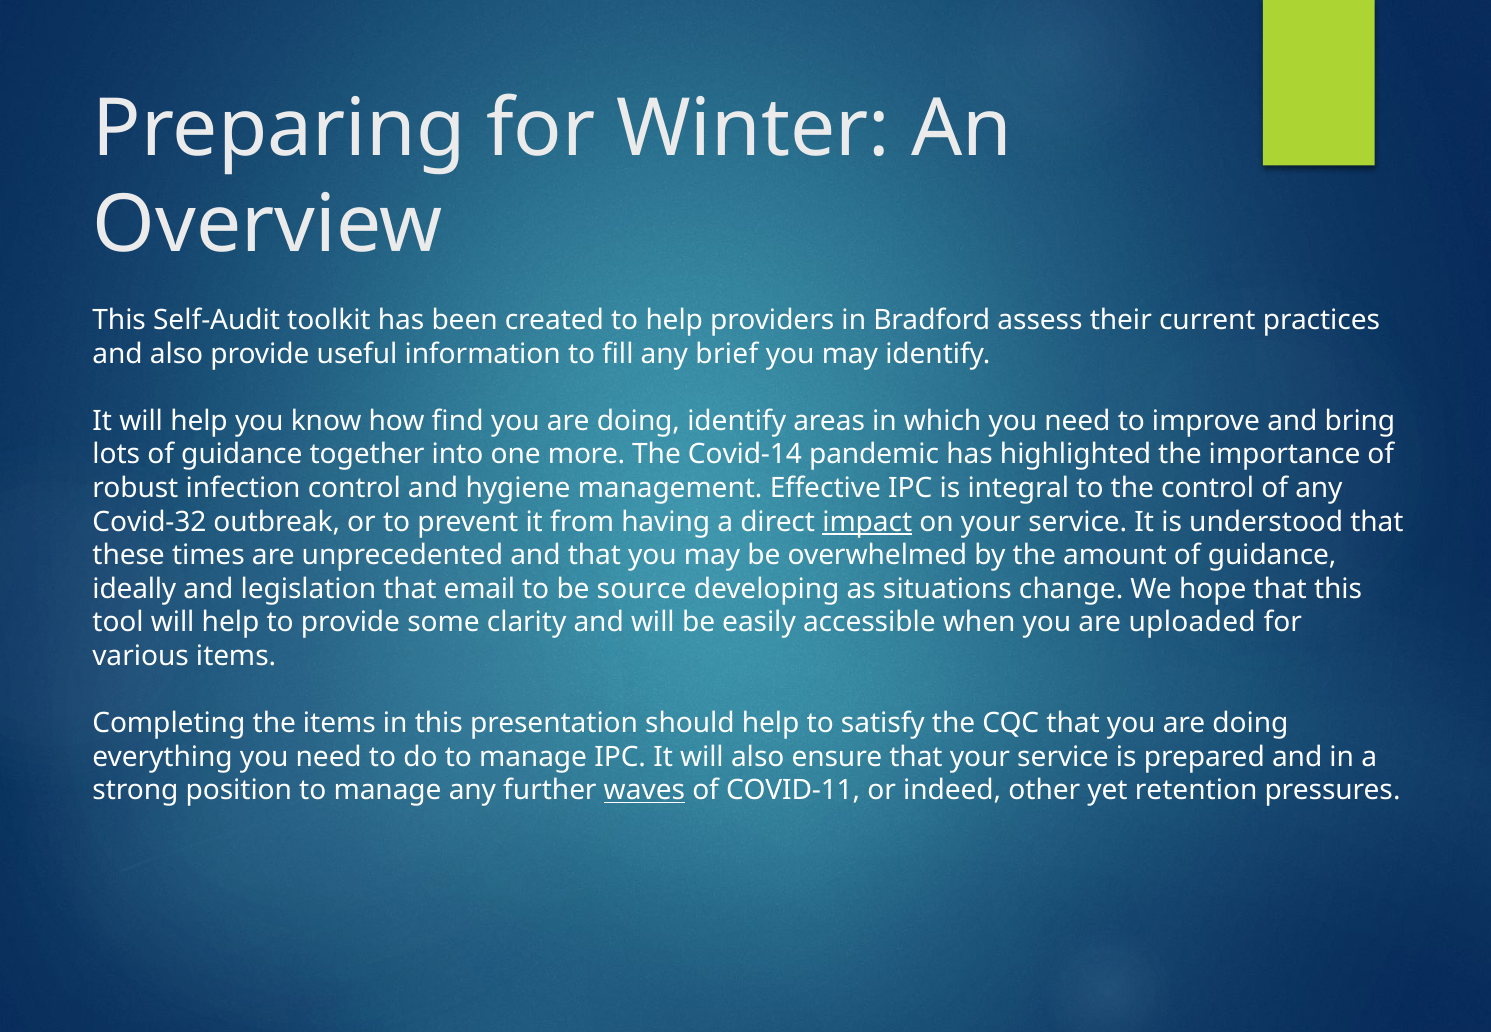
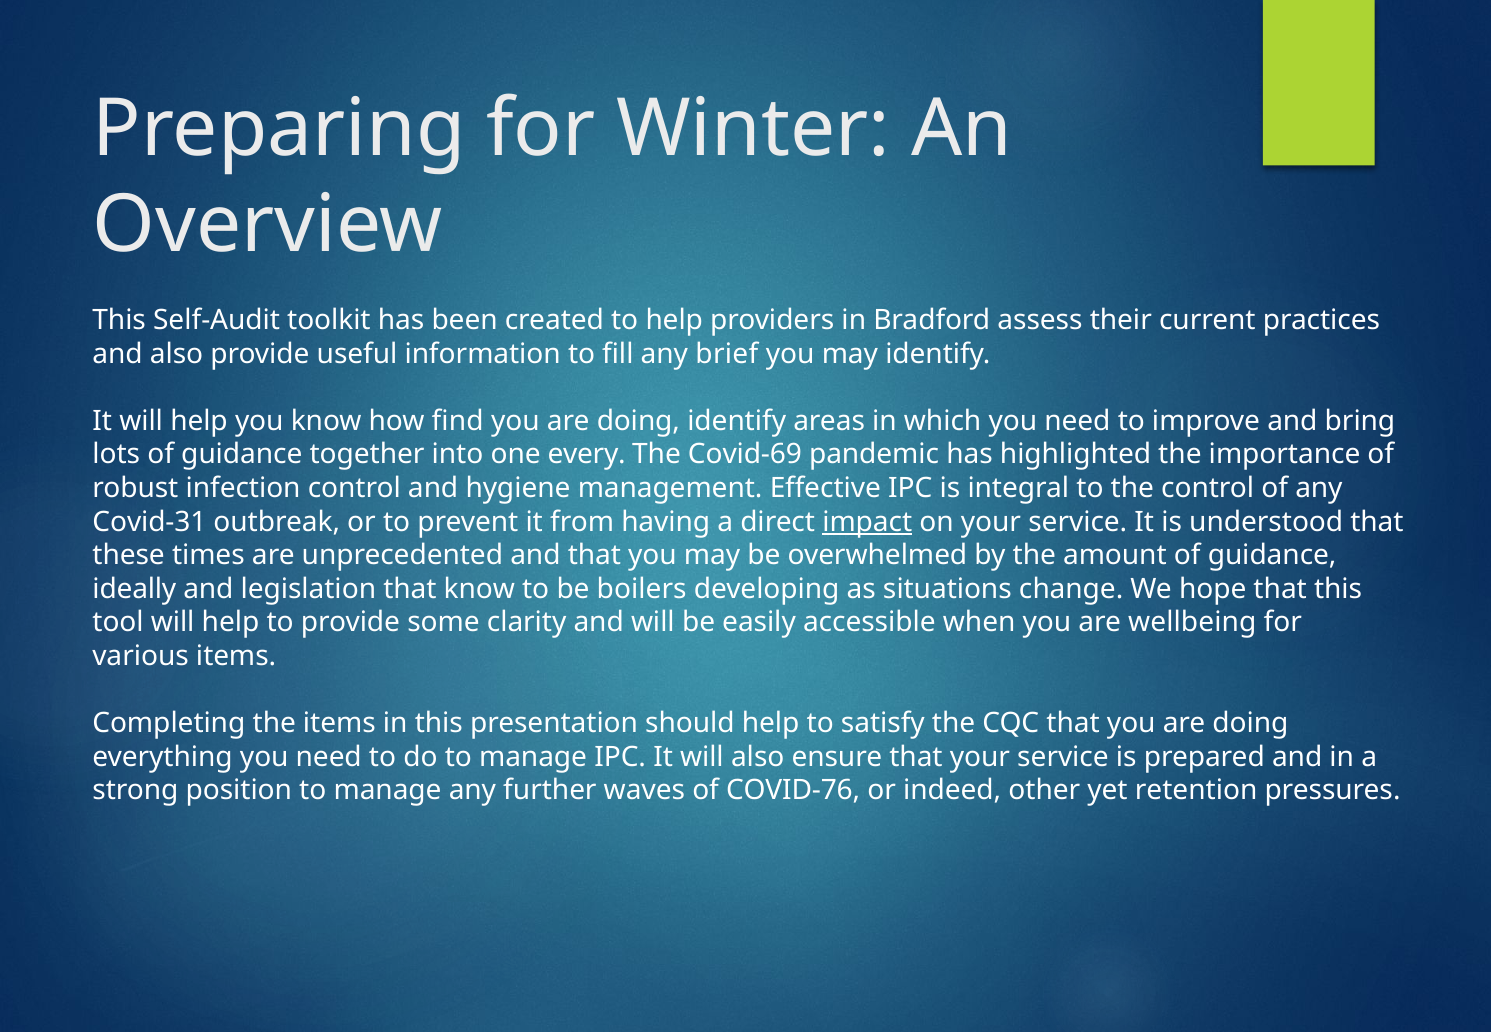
more: more -> every (587, 455)
Covid-14: Covid-14 -> Covid-69 (745, 455)
Covid-32: Covid-32 -> Covid-31 (149, 522)
that email: email -> know (479, 589)
source: source -> boilers (642, 589)
uploaded: uploaded -> wellbeing (1192, 623)
waves underline: present -> none (644, 791)
COVID-11: COVID-11 -> COVID-76 (793, 791)
